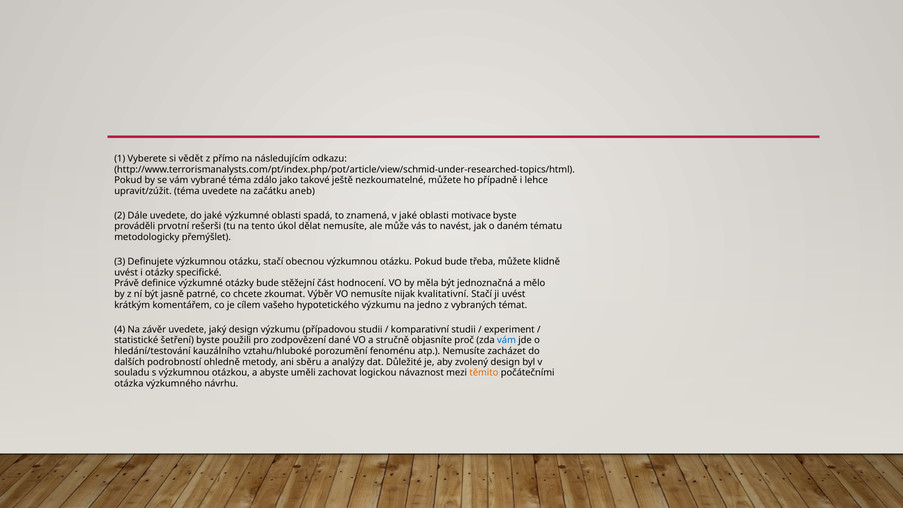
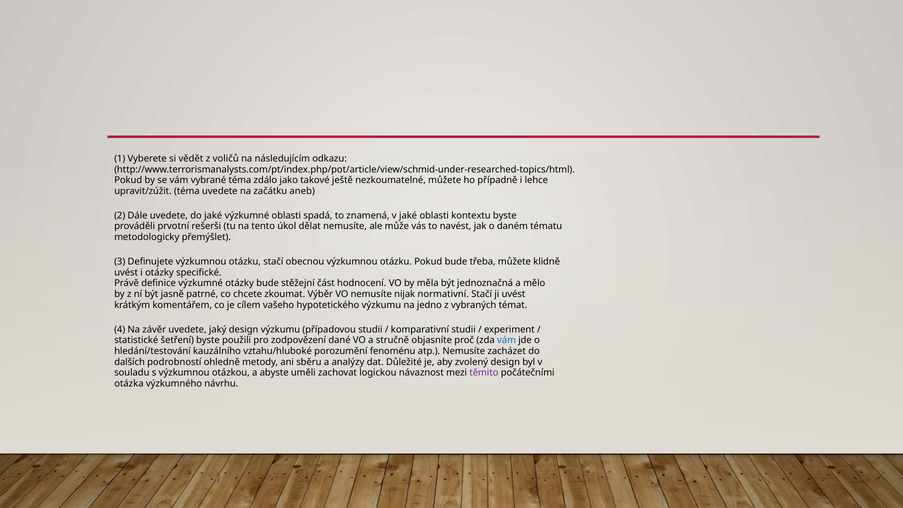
přímo: přímo -> voličů (226, 159)
motivace: motivace -> kontextu (471, 215)
kvalitativní: kvalitativní -> normativní (443, 294)
těmito colour: orange -> purple (484, 373)
